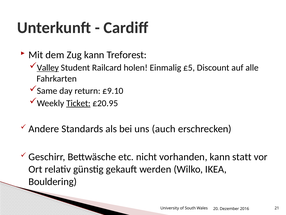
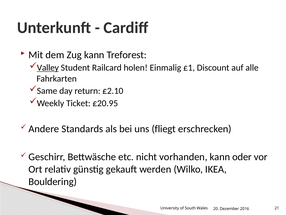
£5: £5 -> £1 (189, 68)
£9.10: £9.10 -> £2.10 (113, 91)
Ticket underline: present -> none (78, 103)
auch: auch -> fliegt (164, 129)
statt: statt -> oder (242, 156)
